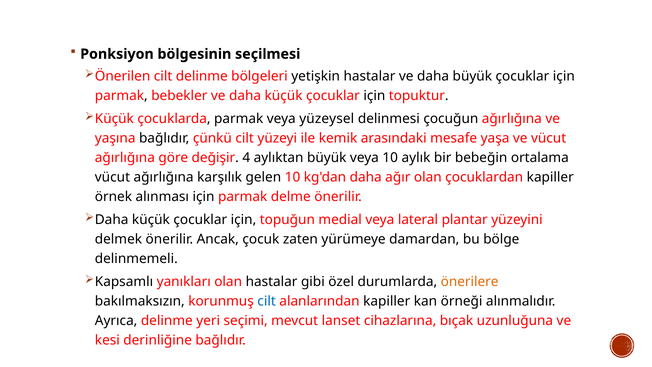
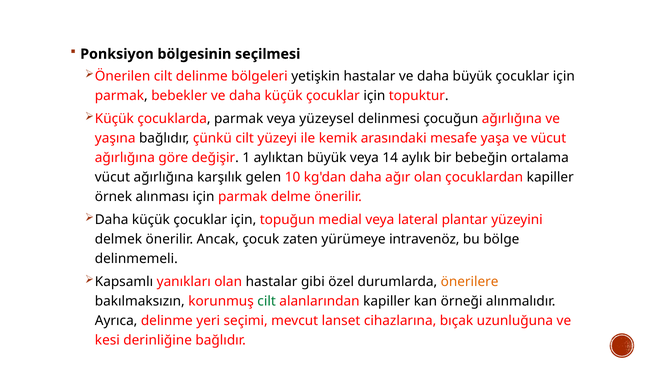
4: 4 -> 1 (246, 158)
veya 10: 10 -> 14 (390, 158)
damardan: damardan -> intravenöz (424, 239)
cilt colour: blue -> green (267, 301)
